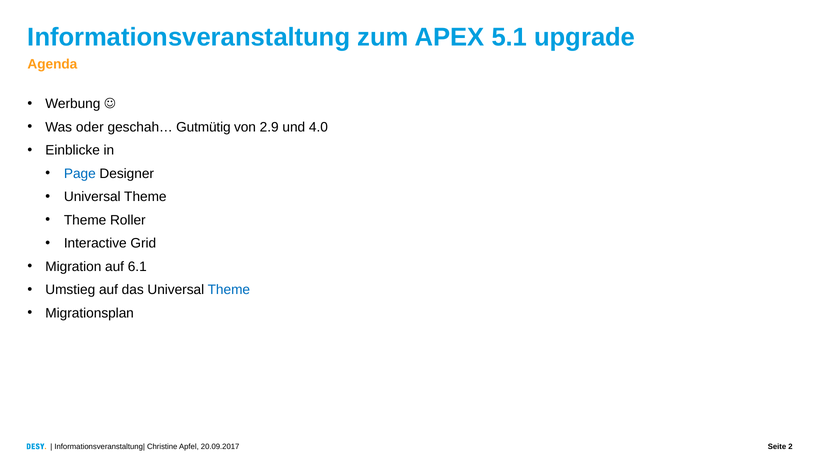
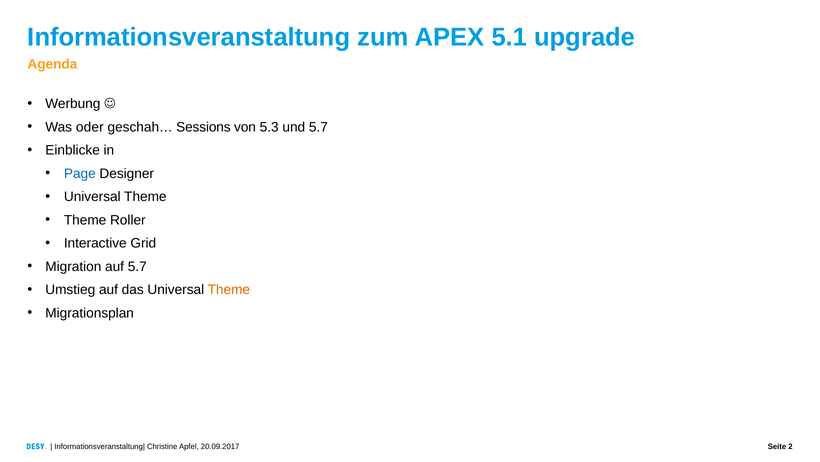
Gutmütig: Gutmütig -> Sessions (203, 127)
2.9: 2.9 -> 5.3 (269, 127)
und 4.0: 4.0 -> 5.7 (318, 127)
auf 6.1: 6.1 -> 5.7 (137, 266)
Theme colour: blue -> orange (229, 290)
